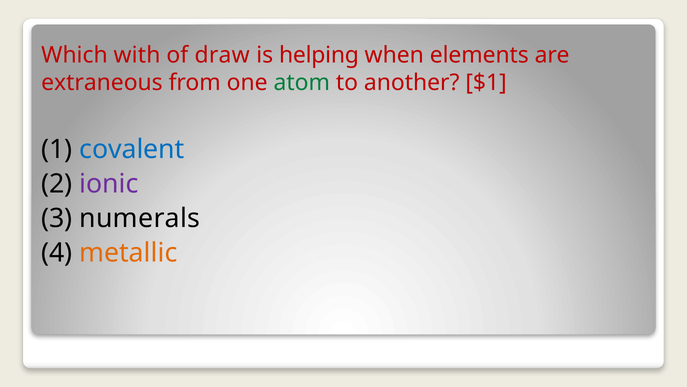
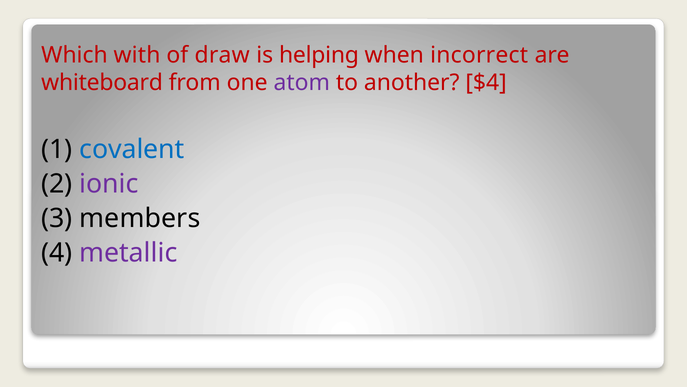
elements: elements -> incorrect (479, 55)
extraneous: extraneous -> whiteboard (102, 83)
atom colour: green -> purple (302, 83)
$1: $1 -> $4 (486, 83)
numerals: numerals -> members (140, 218)
metallic colour: orange -> purple (128, 253)
